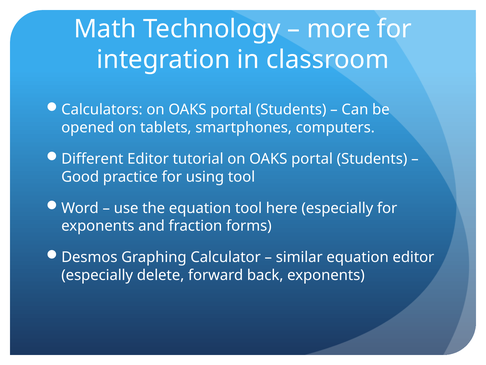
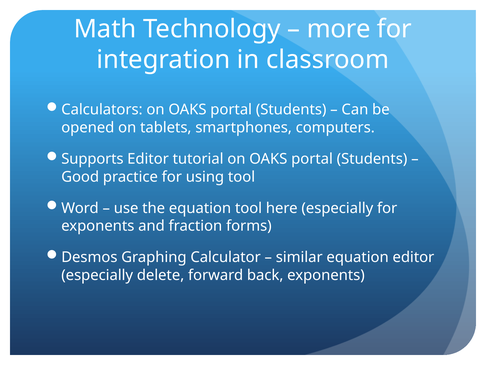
Different: Different -> Supports (92, 159)
